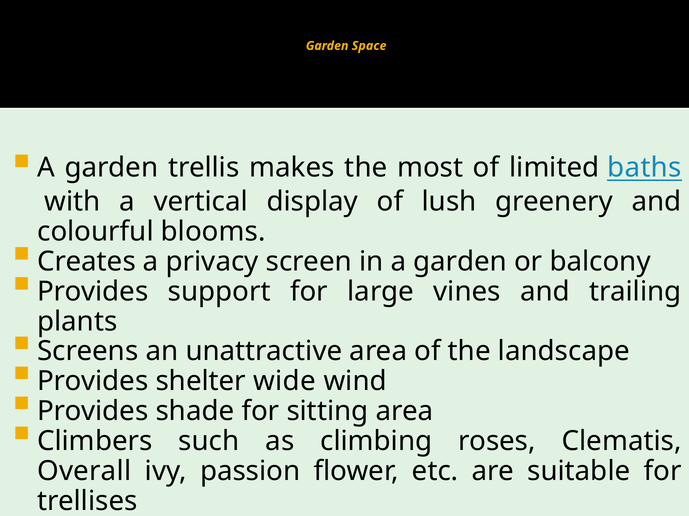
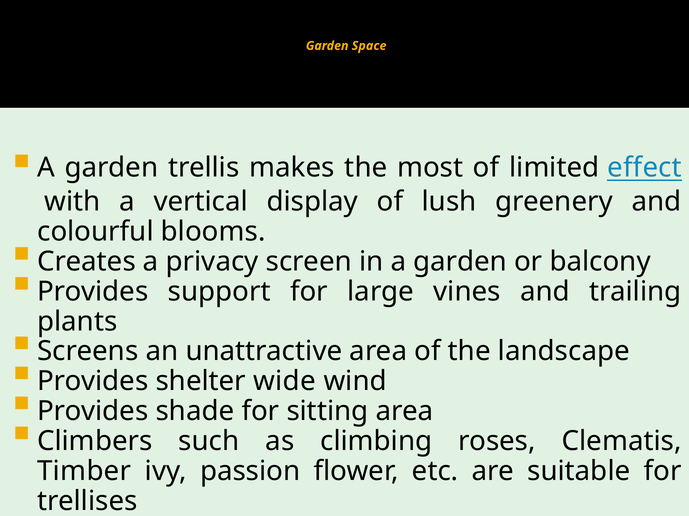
baths: baths -> effect (645, 168)
Overall: Overall -> Timber (84, 472)
